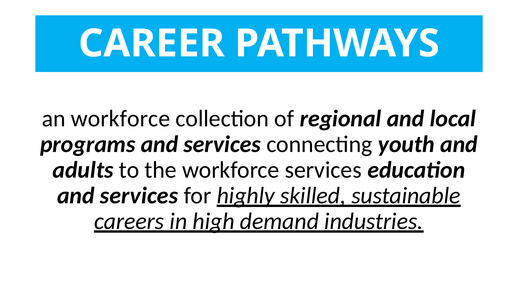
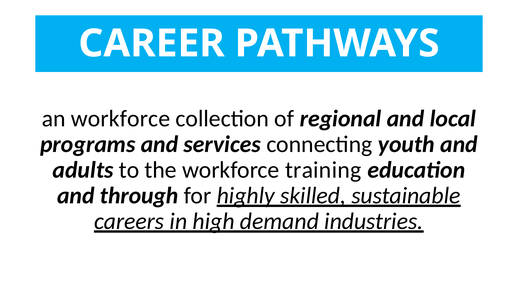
workforce services: services -> training (323, 169)
services: services -> through (139, 195)
